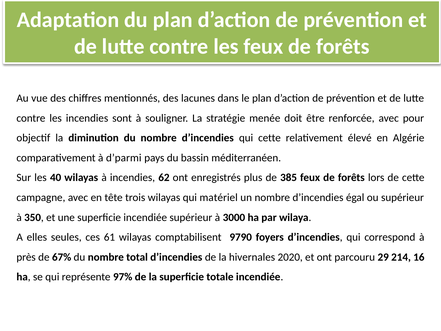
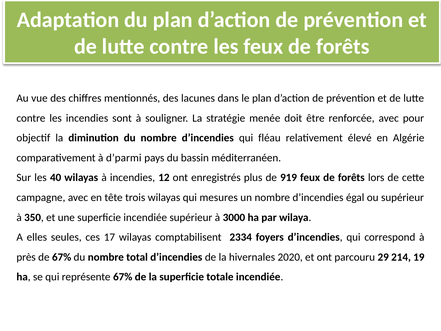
qui cette: cette -> fléau (269, 138)
62: 62 -> 12 (164, 178)
385: 385 -> 919 (289, 178)
matériel: matériel -> mesures (219, 197)
61: 61 -> 17 (109, 237)
9790: 9790 -> 2334 (241, 237)
16: 16 -> 19 (419, 257)
représente 97%: 97% -> 67% (123, 277)
